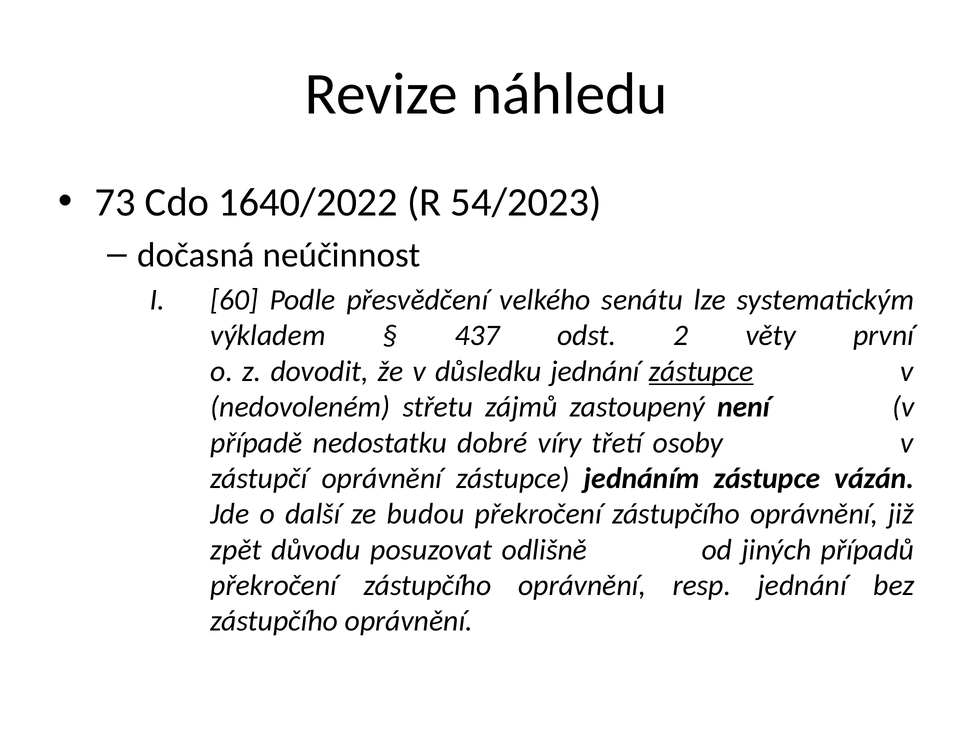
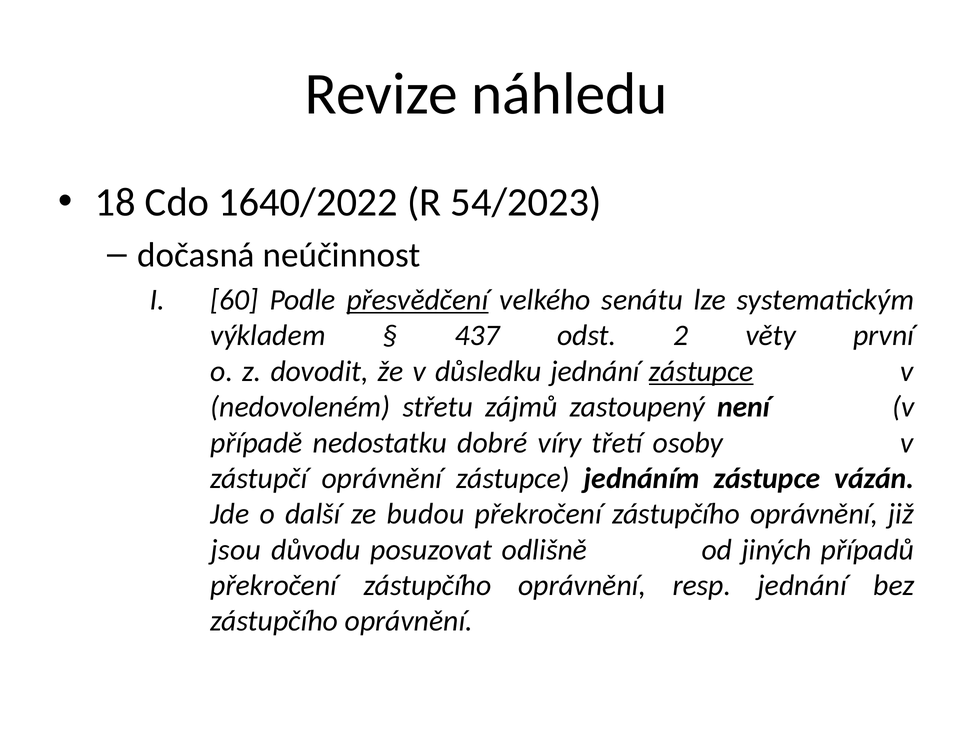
73: 73 -> 18 (115, 202)
přesvědčení underline: none -> present (417, 300)
zpět: zpět -> jsou (236, 550)
